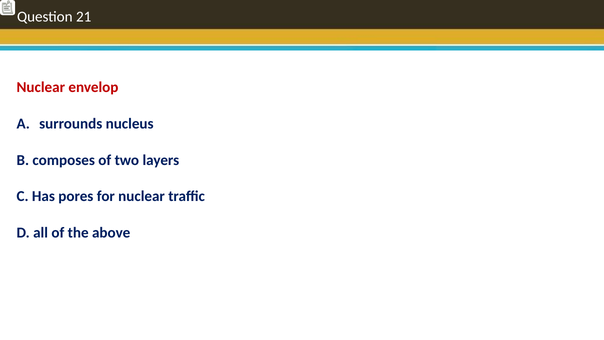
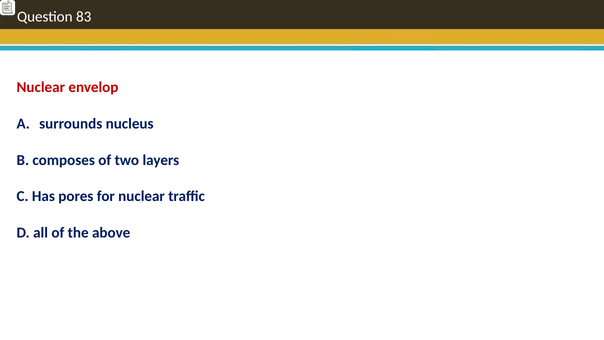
21: 21 -> 83 (84, 17)
